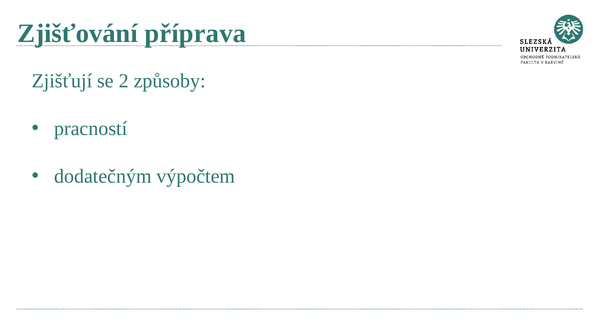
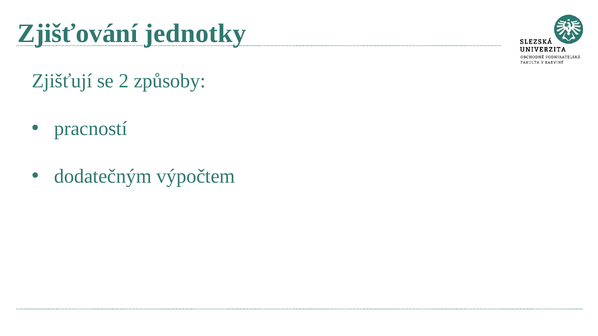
příprava: příprava -> jednotky (195, 34)
